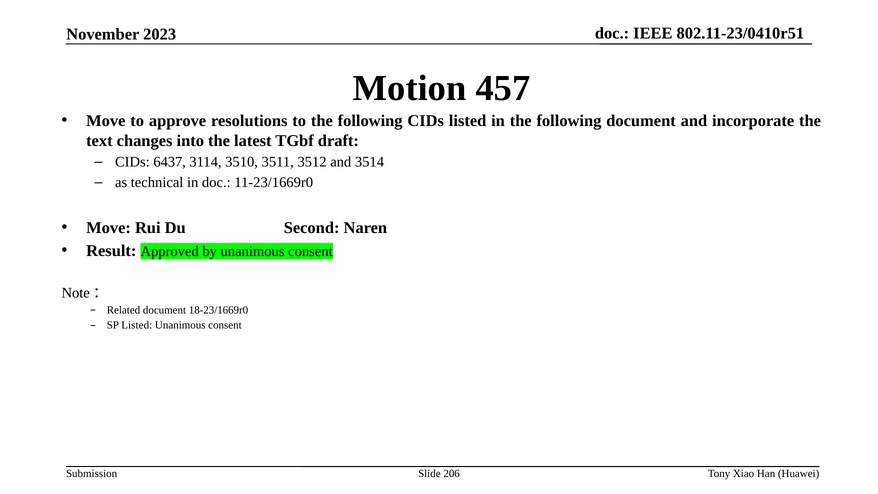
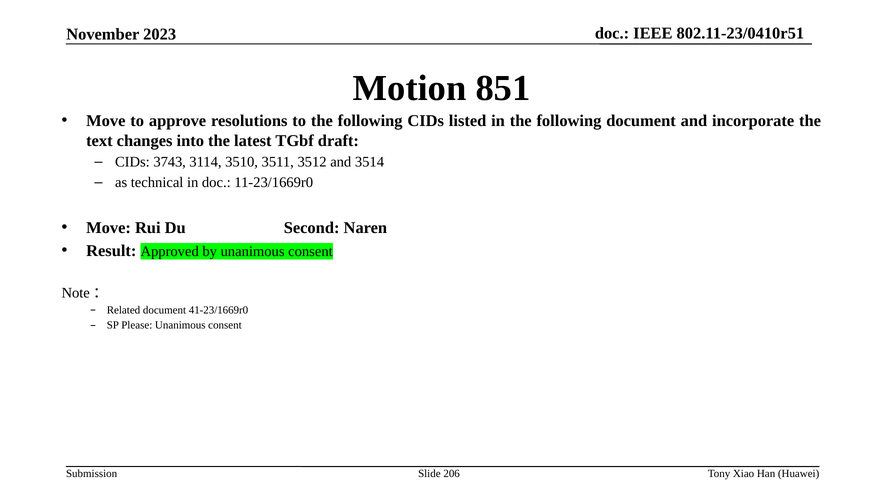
457: 457 -> 851 (503, 88)
6437: 6437 -> 3743 (170, 162)
18-23/1669r0: 18-23/1669r0 -> 41-23/1669r0 (218, 310)
SP Listed: Listed -> Please (137, 325)
